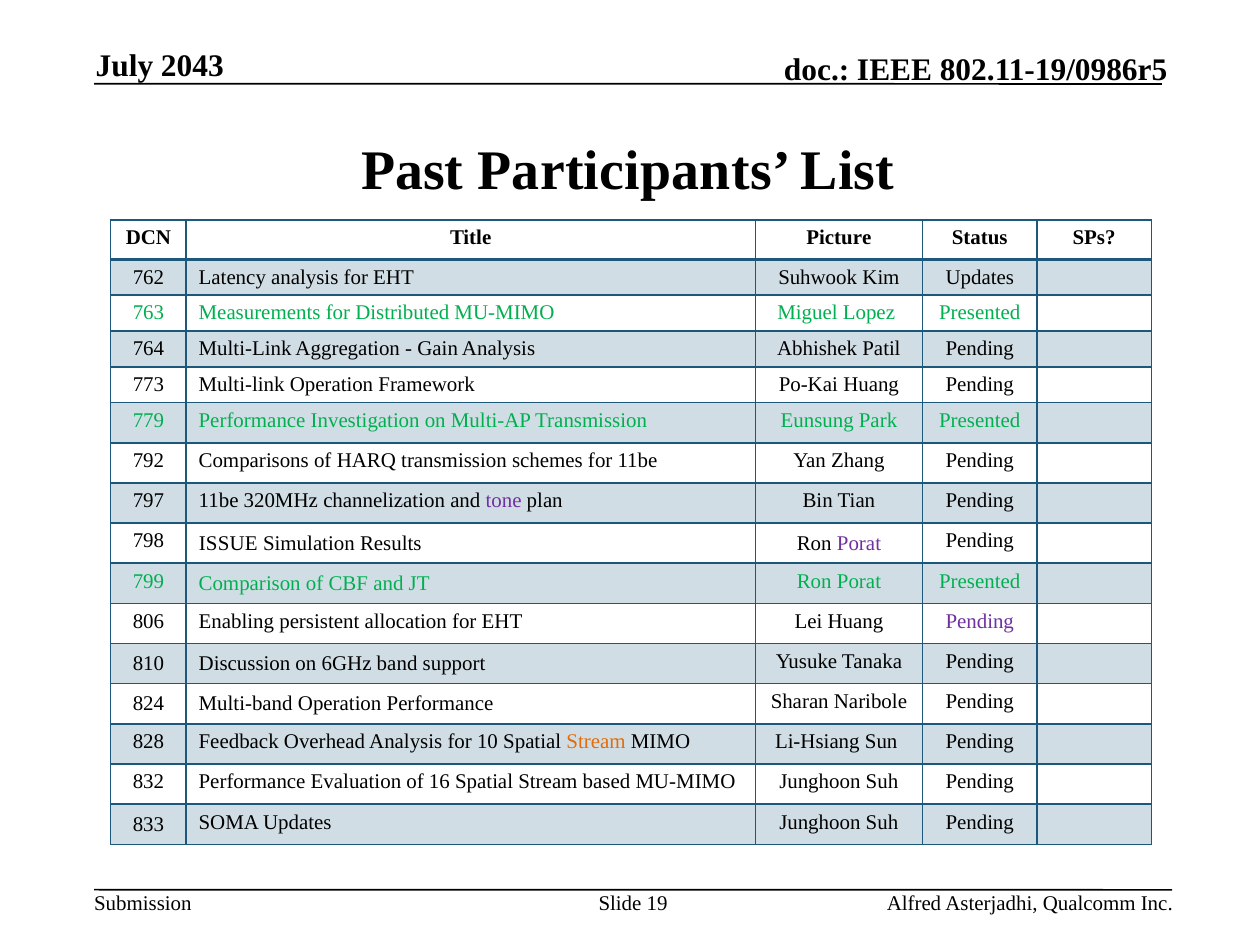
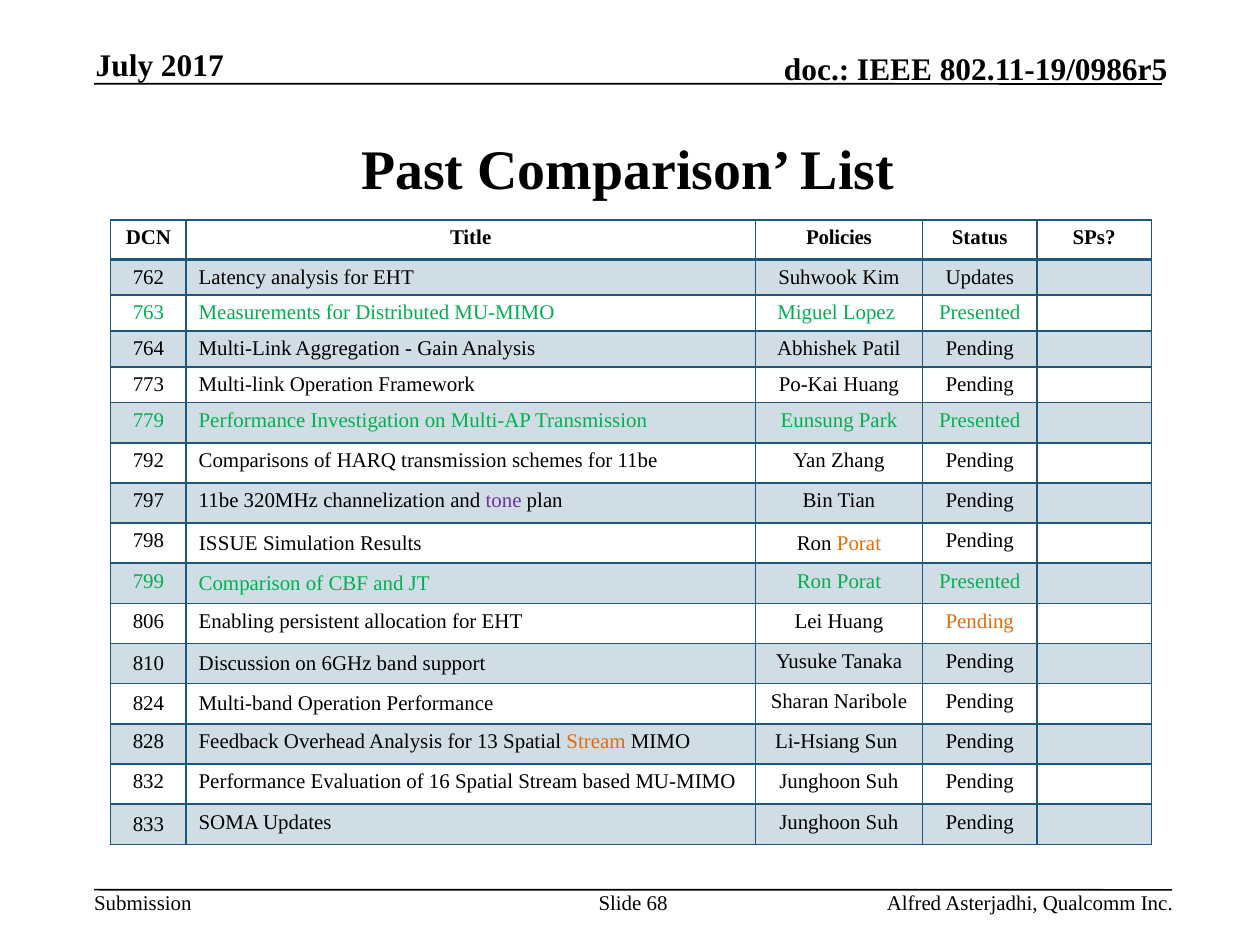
2043: 2043 -> 2017 (192, 67)
Past Participants: Participants -> Comparison (634, 171)
Picture: Picture -> Policies (839, 238)
Porat colour: purple -> orange (859, 543)
Pending colour: purple -> orange (980, 621)
10: 10 -> 13 (487, 742)
19: 19 -> 68 (657, 903)
